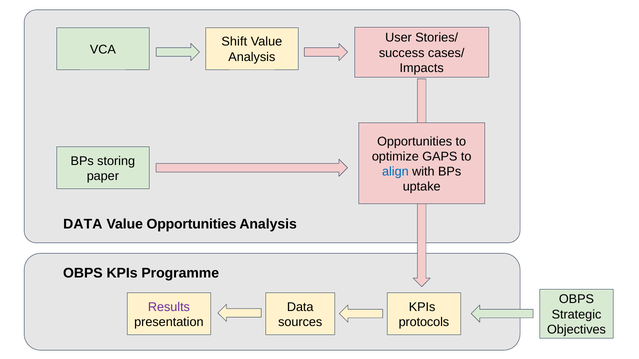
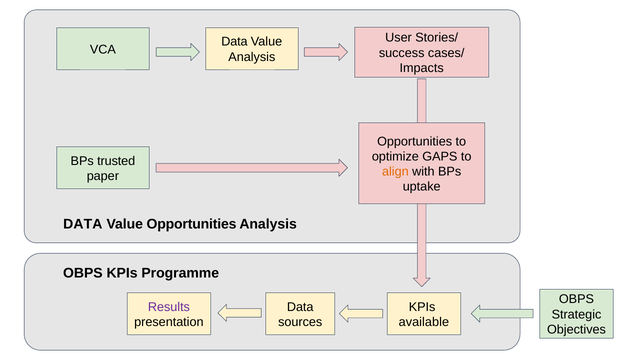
Shift: Shift -> Data (234, 42)
storing: storing -> trusted (116, 161)
align colour: blue -> orange (395, 172)
protocols: protocols -> available (424, 322)
